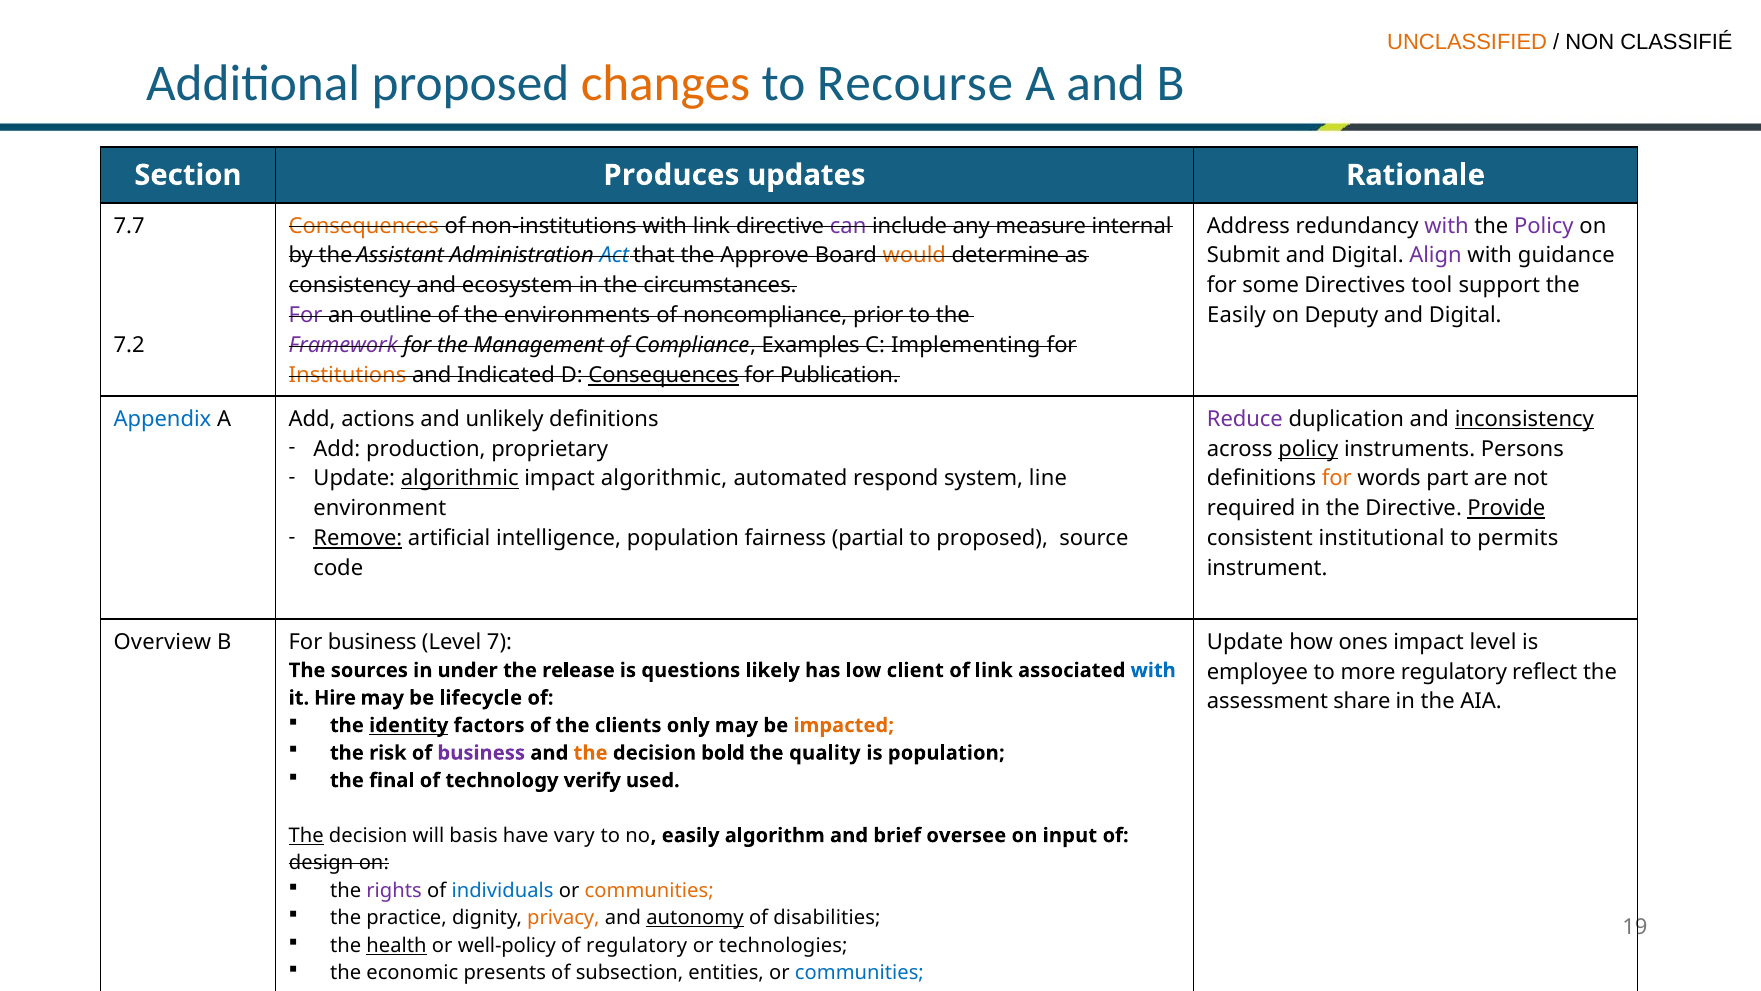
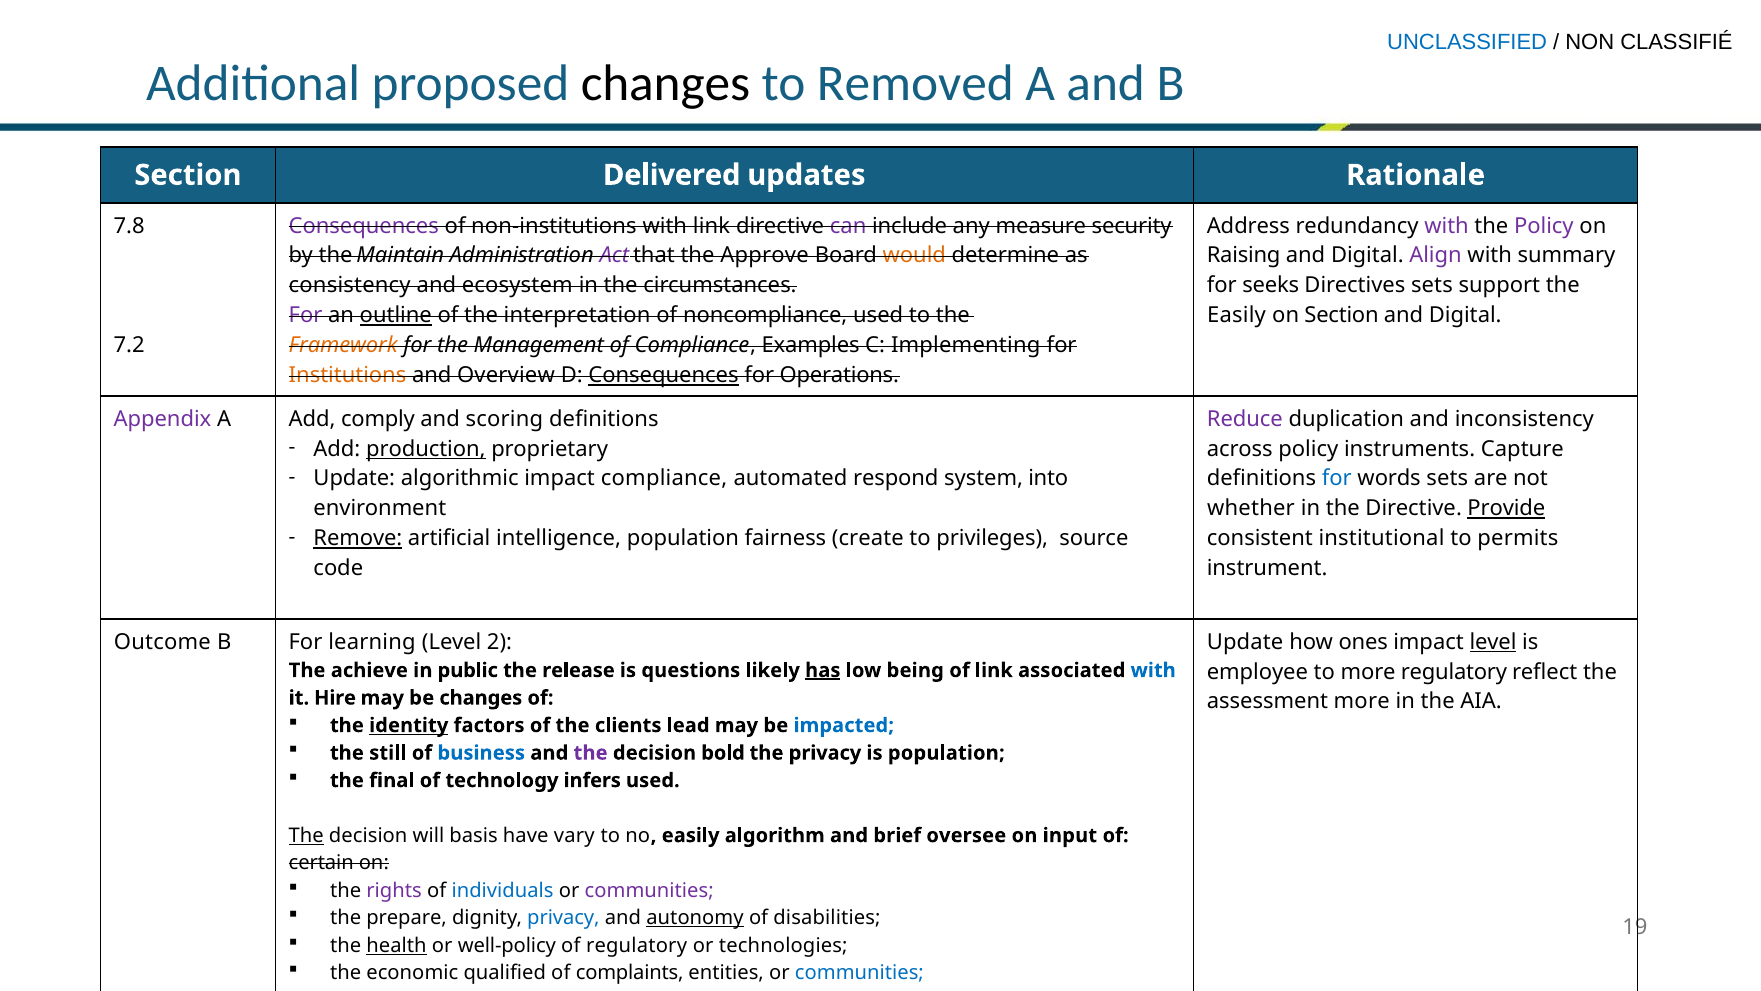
UNCLASSIFIED colour: orange -> blue (1467, 42)
changes colour: orange -> black (665, 83)
Recourse: Recourse -> Removed (915, 83)
Produces: Produces -> Delivered (672, 175)
7.7: 7.7 -> 7.8 (129, 226)
Consequences colour: orange -> purple (364, 226)
internal: internal -> security (1132, 226)
Assistant: Assistant -> Maintain (400, 256)
Act colour: blue -> purple (614, 256)
Submit: Submit -> Raising (1244, 256)
guidance: guidance -> summary (1566, 256)
some: some -> seeks (1271, 286)
Directives tool: tool -> sets (1432, 286)
outline underline: none -> present (396, 315)
environments: environments -> interpretation (577, 315)
noncompliance prior: prior -> used (878, 315)
on Deputy: Deputy -> Section (1342, 315)
Framework colour: purple -> orange (343, 345)
Indicated: Indicated -> Overview (506, 375)
Publication: Publication -> Operations (839, 375)
Appendix colour: blue -> purple (162, 419)
actions: actions -> comply (378, 419)
unlikely: unlikely -> scoring (504, 419)
inconsistency underline: present -> none (1524, 419)
production underline: none -> present (426, 449)
policy underline: present -> none (1308, 449)
Persons: Persons -> Capture (1522, 449)
algorithmic underline: present -> none (460, 479)
impact algorithmic: algorithmic -> compliance (664, 479)
line: line -> into (1048, 479)
for colour: orange -> blue (1337, 479)
words part: part -> sets (1447, 479)
required: required -> whether (1251, 508)
partial: partial -> create (868, 538)
to proposed: proposed -> privileges (992, 538)
Overview: Overview -> Outcome (162, 642)
For business: business -> learning (372, 642)
7: 7 -> 2 (500, 642)
level underline: none -> present (1493, 642)
sources: sources -> achieve (369, 670)
under: under -> public (468, 670)
has underline: none -> present (823, 670)
client: client -> being (915, 670)
be lifecycle: lifecycle -> changes (481, 698)
assessment share: share -> more (1362, 701)
clients only: only -> lead (688, 725)
impacted colour: orange -> blue (844, 725)
the risk: risk -> still (388, 753)
business colour: purple -> blue (481, 753)
the colour: orange -> purple (591, 753)
the quality: quality -> privacy (825, 753)
verify: verify -> infers (592, 780)
design: design -> certain (321, 863)
communities colour: orange -> purple (649, 890)
practice: practice -> prepare (407, 918)
privacy colour: orange -> blue (563, 918)
economic presents: presents -> qualified (505, 973)
subsection: subsection -> complaints (630, 973)
